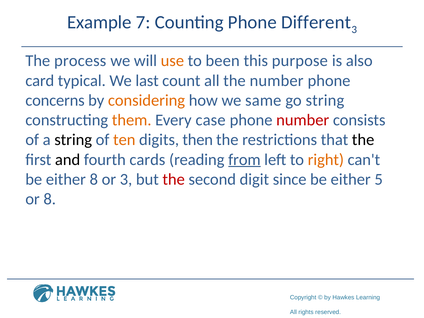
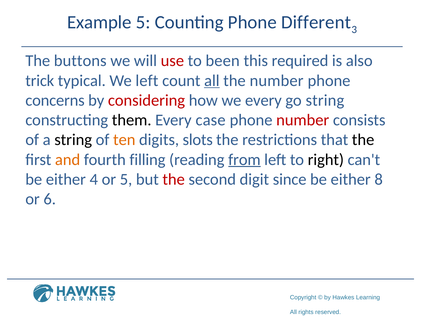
Example 7: 7 -> 5 (143, 22)
process: process -> buttons (80, 61)
use colour: orange -> red (172, 61)
purpose: purpose -> required (300, 61)
card: card -> trick (40, 81)
We last: last -> left (147, 81)
all underline: none -> present (212, 81)
considering colour: orange -> red (147, 100)
we same: same -> every (263, 100)
them colour: orange -> black (132, 120)
then: then -> slots (198, 140)
and colour: black -> orange (68, 160)
cards: cards -> filling (147, 160)
right colour: orange -> black (326, 160)
either 8: 8 -> 4 (94, 179)
or 3: 3 -> 5 (126, 179)
5: 5 -> 8 (379, 179)
or 8: 8 -> 6 (50, 199)
